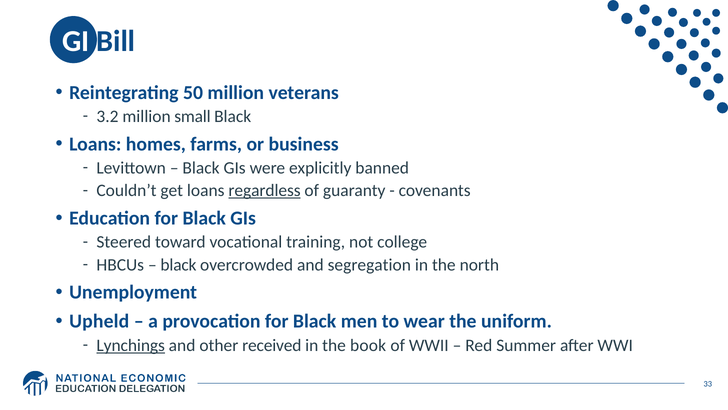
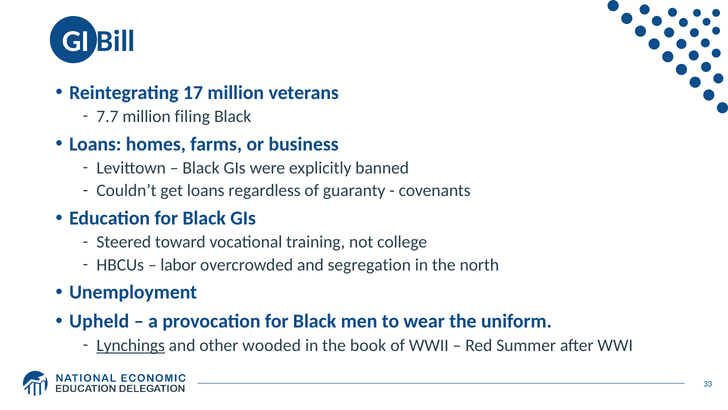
50: 50 -> 17 (193, 92)
3.2: 3.2 -> 7.7 (107, 116)
small: small -> filing (192, 116)
regardless underline: present -> none (265, 190)
black: black -> labor (178, 264)
received: received -> wooded (272, 345)
